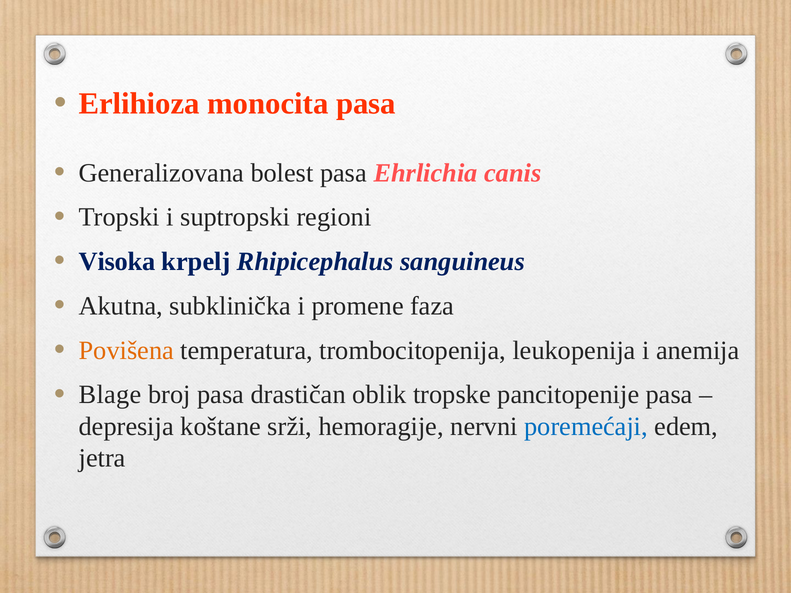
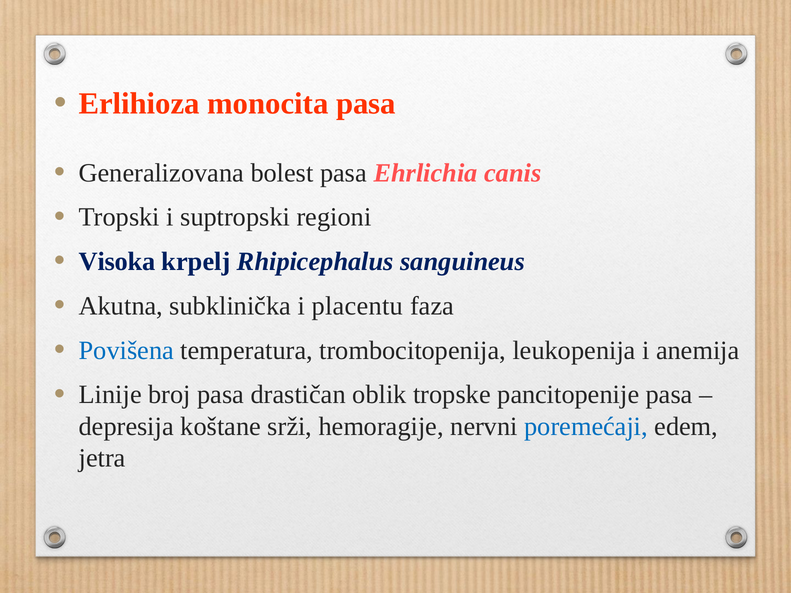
promene: promene -> placentu (357, 306)
Povišena colour: orange -> blue (126, 351)
Blage: Blage -> Linije (110, 395)
